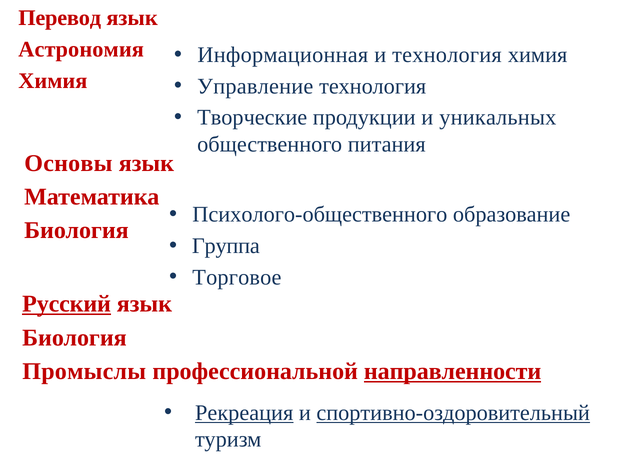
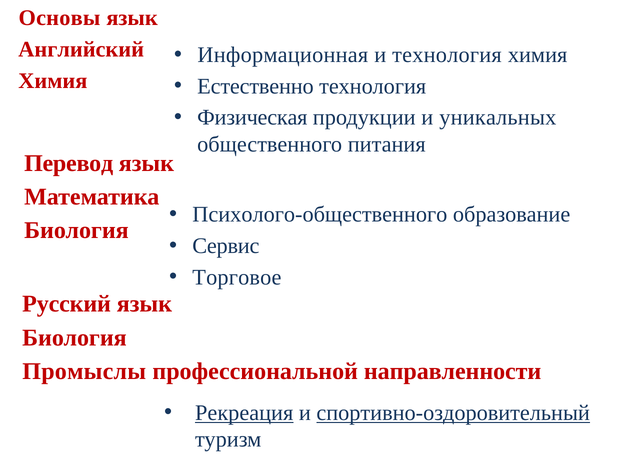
Перевод: Перевод -> Основы (59, 18)
Астрономия: Астрономия -> Английский (81, 50)
Управление: Управление -> Естественно (255, 86)
Творческие: Творческие -> Физическая (252, 118)
Основы: Основы -> Перевод (69, 163)
Группа: Группа -> Сервис (226, 246)
Русский underline: present -> none (67, 304)
направленности underline: present -> none (453, 372)
